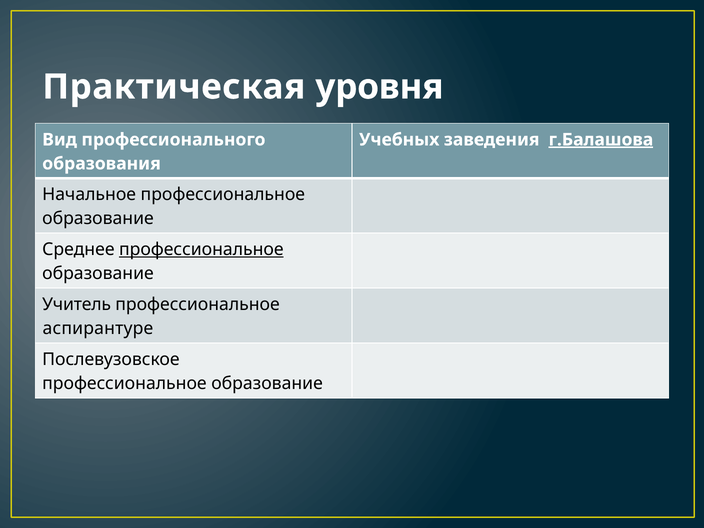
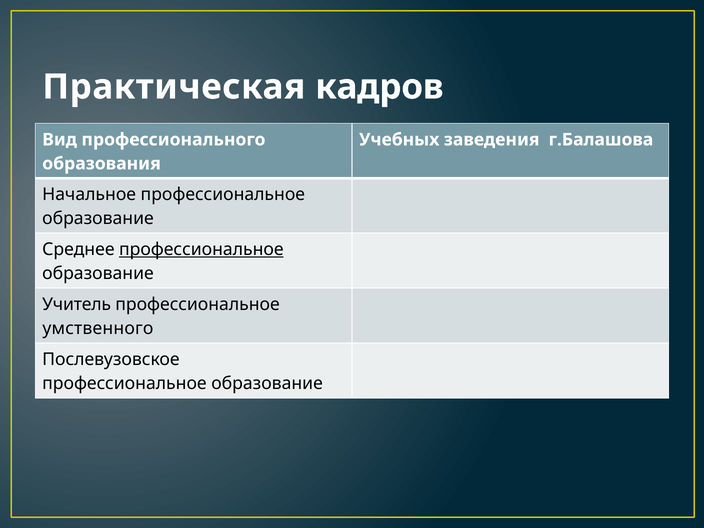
уровня: уровня -> кадров (379, 87)
г.Балашова underline: present -> none (601, 140)
аспирантуре: аспирантуре -> умственного (98, 329)
